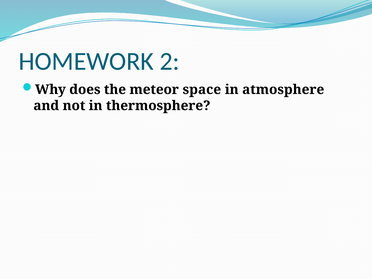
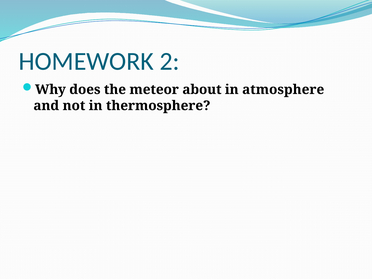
space: space -> about (202, 90)
